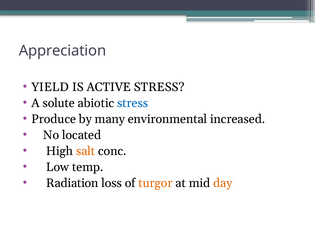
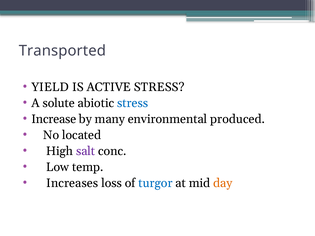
Appreciation: Appreciation -> Transported (62, 51)
Produce: Produce -> Increase (54, 119)
increased: increased -> produced (238, 119)
salt colour: orange -> purple (86, 151)
Radiation: Radiation -> Increases (72, 183)
turgor colour: orange -> blue (155, 183)
